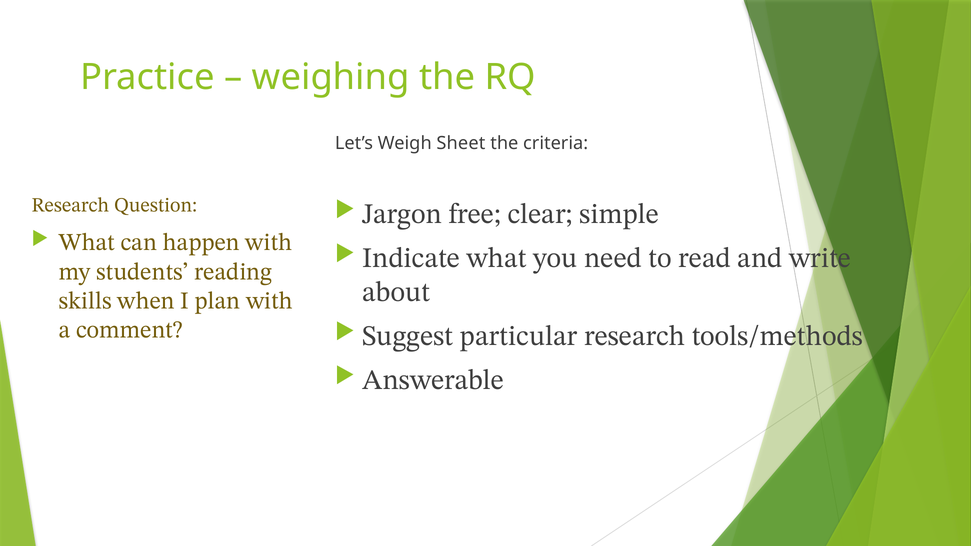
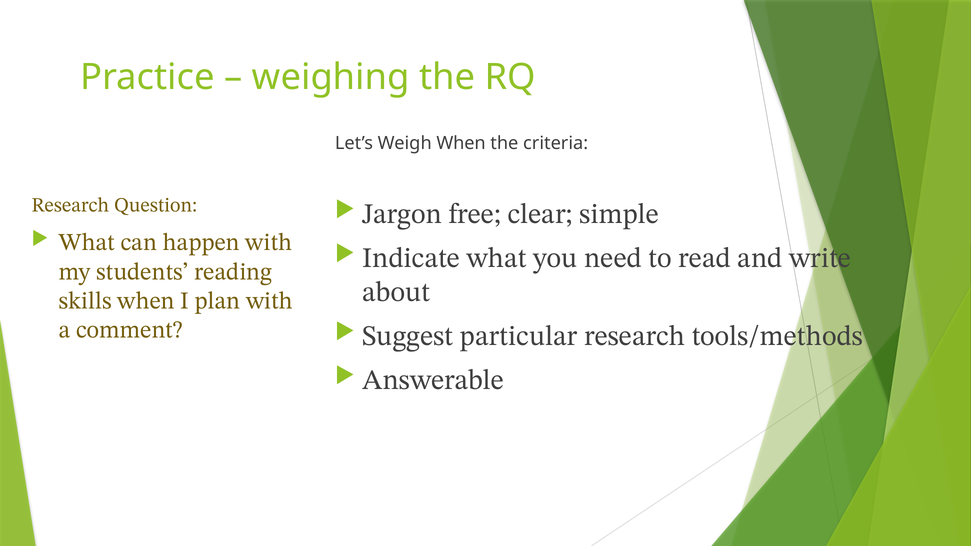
Weigh Sheet: Sheet -> When (461, 143)
